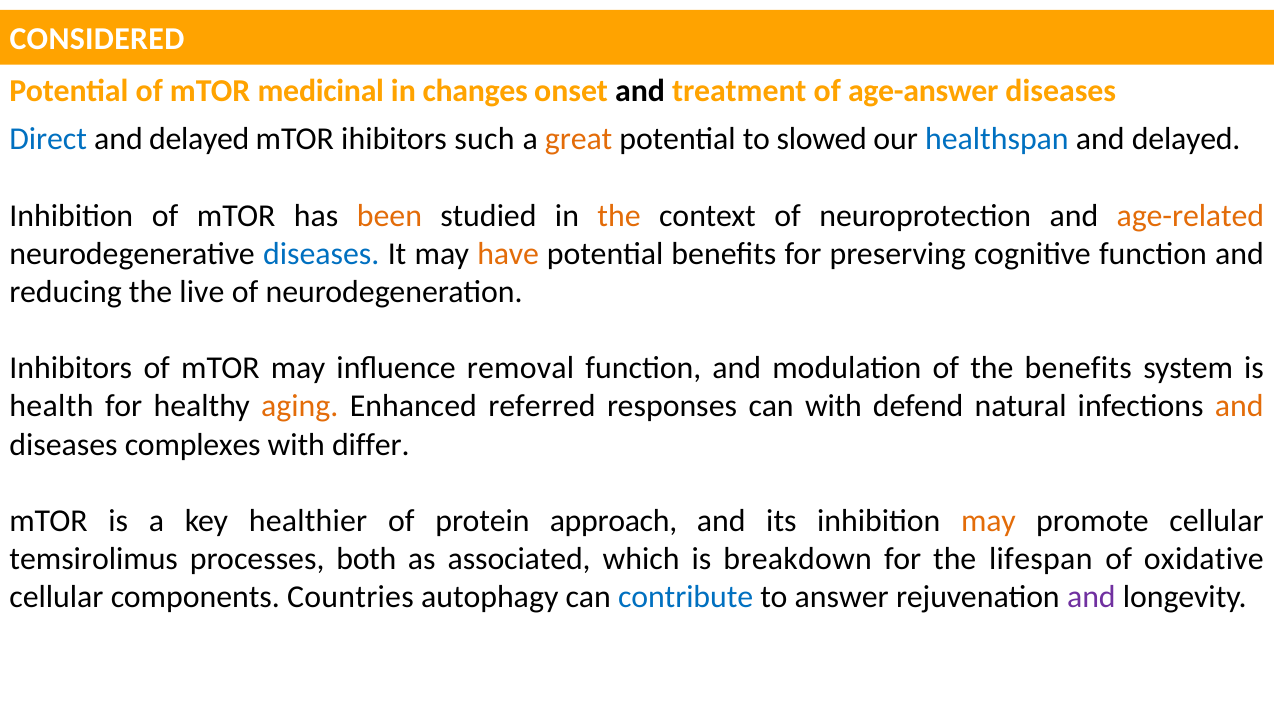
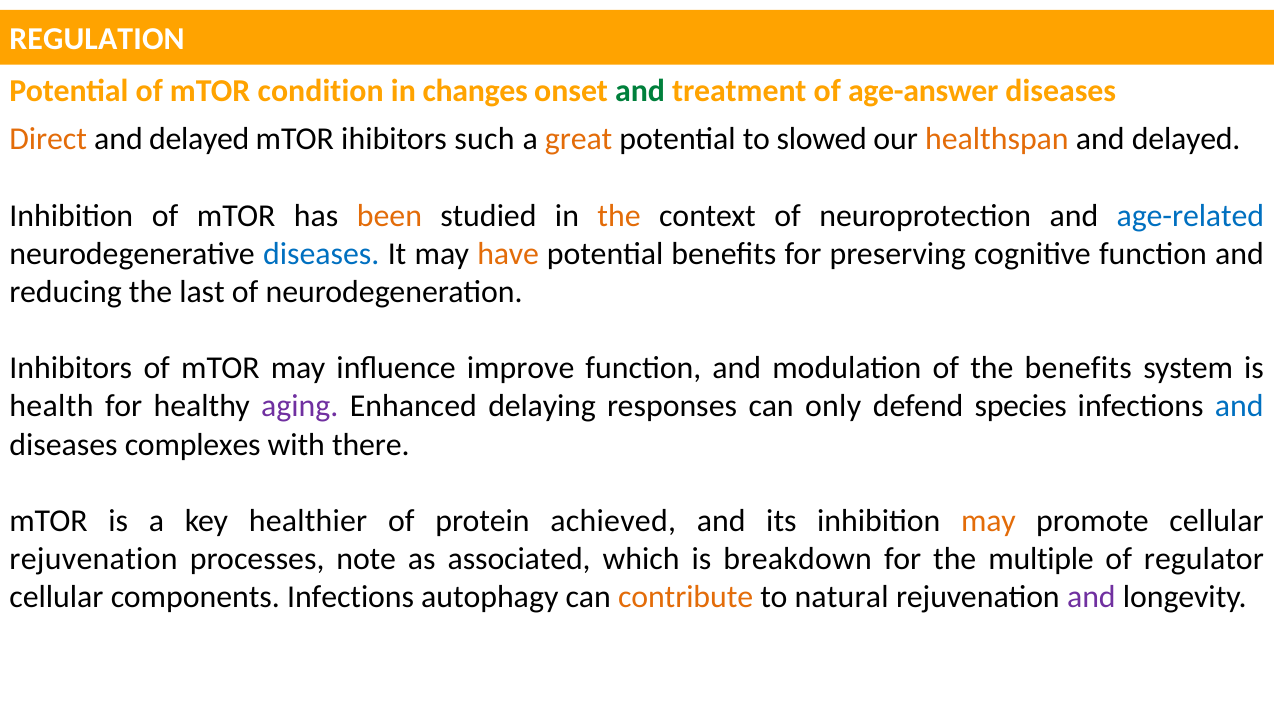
CONSIDERED: CONSIDERED -> REGULATION (97, 39)
medicinal: medicinal -> condition (321, 91)
and colour: black -> green (640, 91)
Direct colour: blue -> orange (48, 139)
healthspan colour: blue -> orange (997, 139)
age-related colour: orange -> blue (1190, 216)
live: live -> last (202, 292)
removal: removal -> improve (521, 369)
aging colour: orange -> purple (300, 407)
referred: referred -> delaying (542, 407)
can with: with -> only (833, 407)
natural: natural -> species (1021, 407)
and colour: orange -> blue (1239, 407)
differ: differ -> there (371, 445)
approach: approach -> achieved (613, 521)
temsirolimus: temsirolimus -> rejuvenation (94, 560)
both: both -> note (366, 560)
lifespan: lifespan -> multiple (1041, 560)
oxidative: oxidative -> regulator (1204, 560)
components Countries: Countries -> Infections (351, 598)
contribute colour: blue -> orange (686, 598)
answer: answer -> natural (842, 598)
